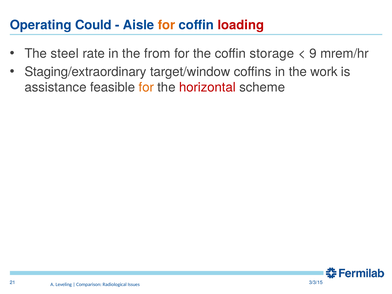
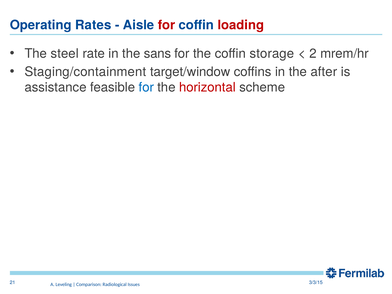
Could: Could -> Rates (93, 25)
for colour: orange -> red (166, 25)
from: from -> sans (157, 53)
9: 9 -> 2 (313, 53)
Staging/extraordinary: Staging/extraordinary -> Staging/containment (85, 72)
work: work -> after (324, 72)
for colour: orange -> blue (146, 87)
